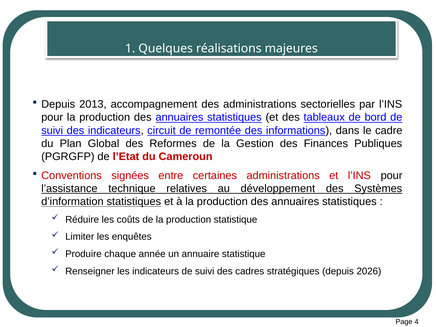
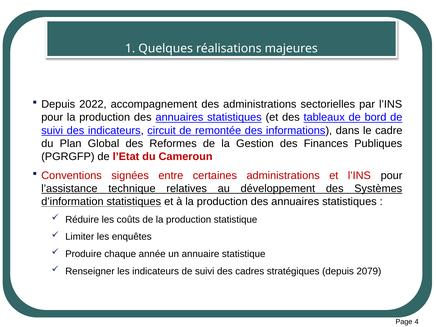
2013: 2013 -> 2022 (93, 104)
2026: 2026 -> 2079 (369, 271)
